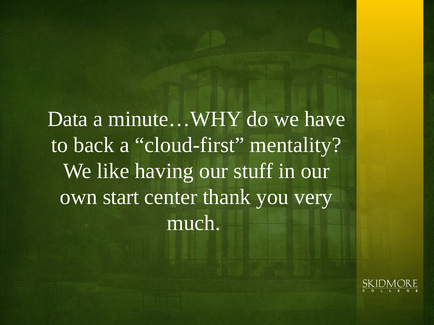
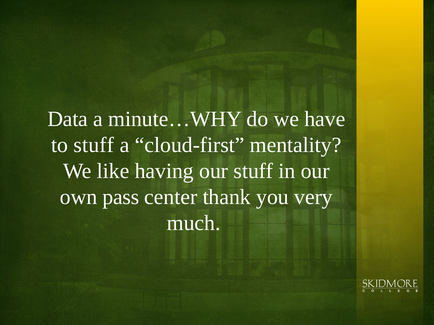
to back: back -> stuff (94, 145)
start: start -> pass (121, 197)
